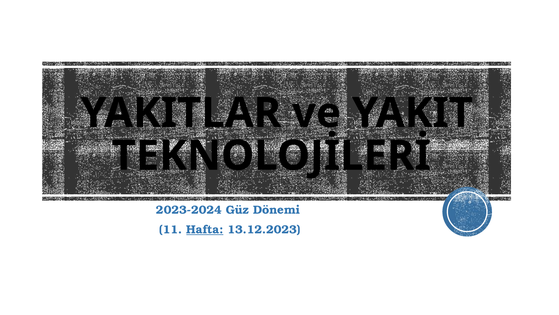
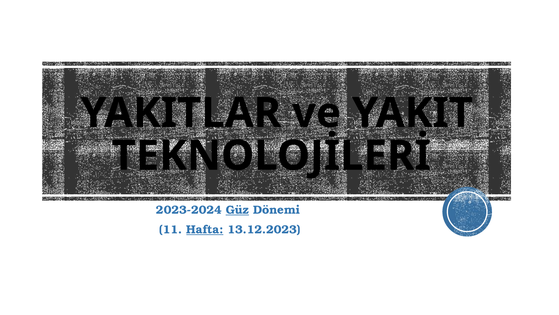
Güz underline: none -> present (237, 210)
